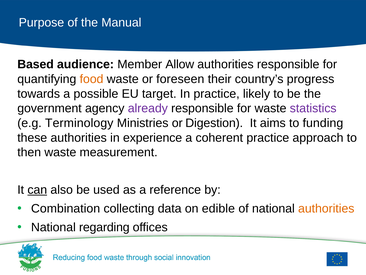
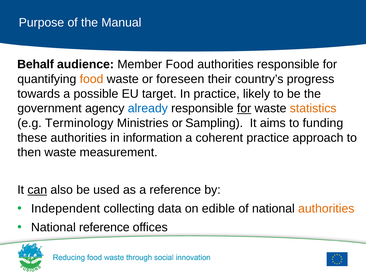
Based: Based -> Behalf (36, 64)
Member Allow: Allow -> Food (180, 64)
already colour: purple -> blue (148, 108)
for underline: none -> present (244, 108)
statistics colour: purple -> orange (313, 108)
Digestion: Digestion -> Sampling (214, 123)
experience: experience -> information (153, 138)
Combination: Combination -> Independent (66, 208)
National regarding: regarding -> reference (104, 227)
